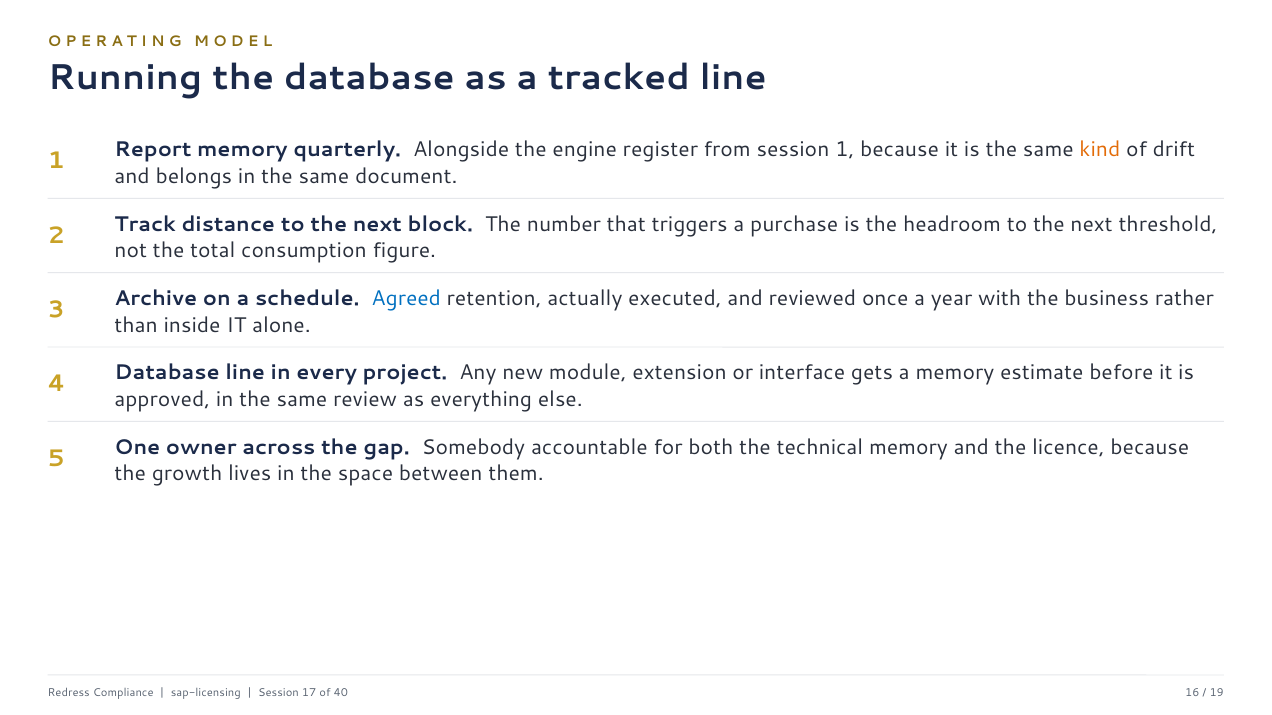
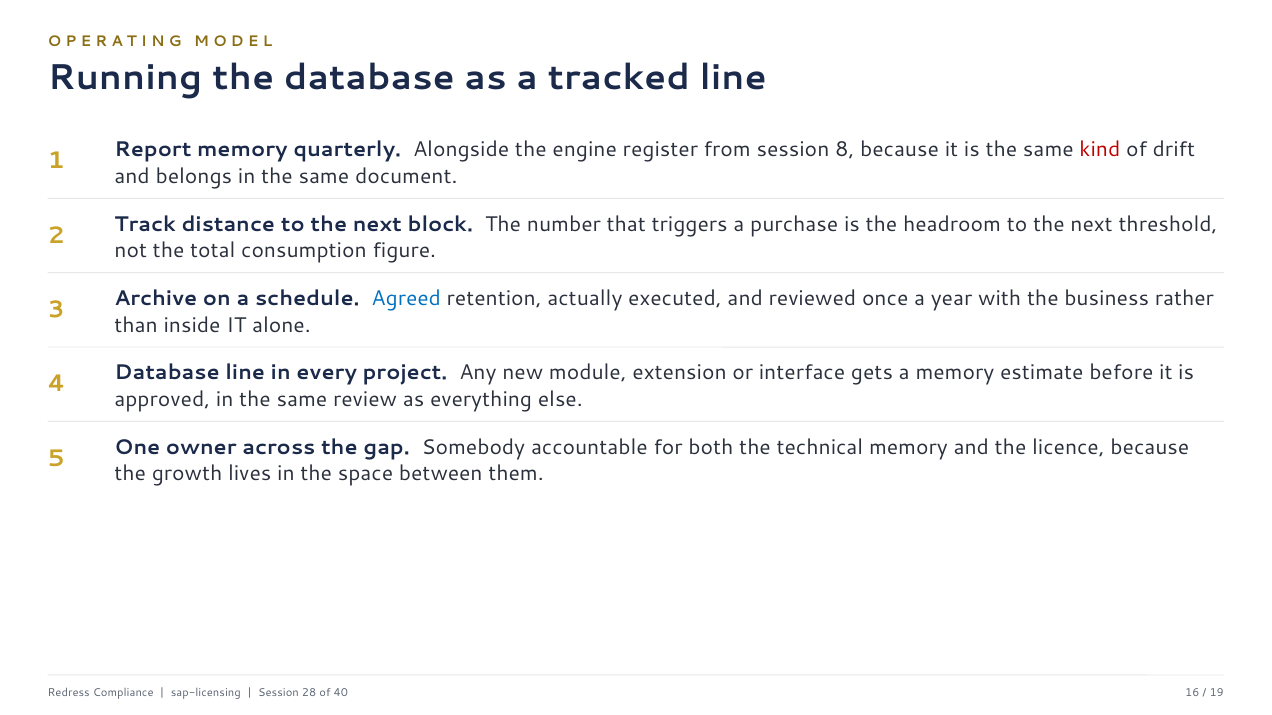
session 1: 1 -> 8 (845, 150)
kind colour: orange -> red (1100, 150)
17: 17 -> 28 (309, 693)
